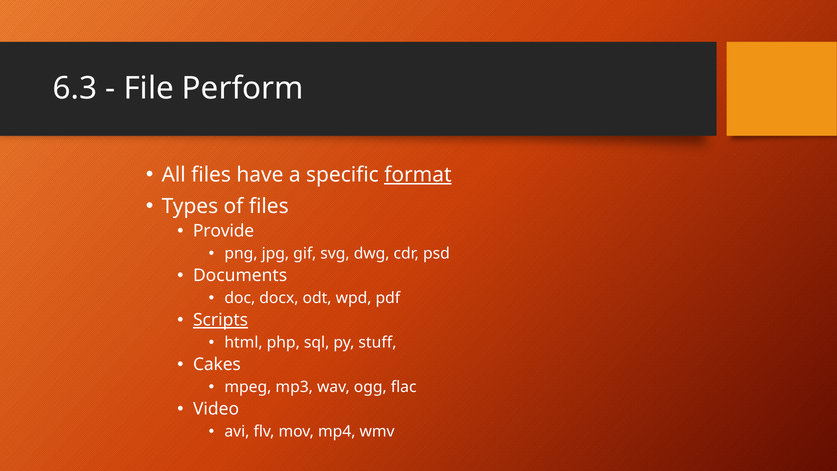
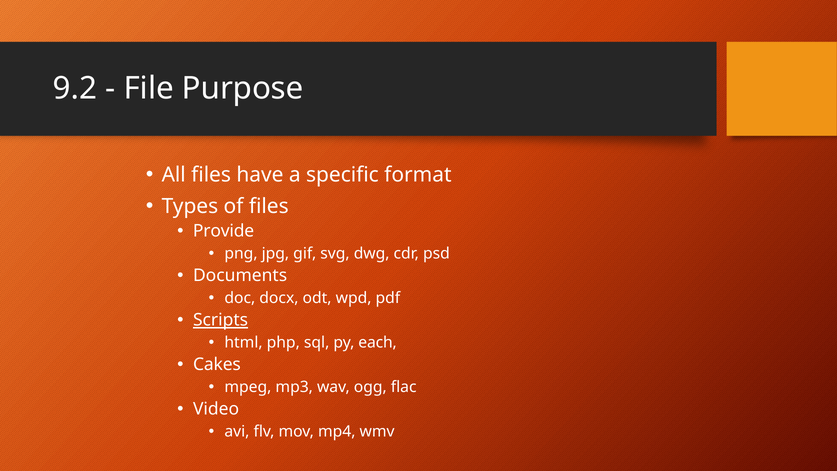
6.3: 6.3 -> 9.2 (75, 89)
Perform: Perform -> Purpose (243, 89)
format underline: present -> none (418, 175)
stuff: stuff -> each (378, 342)
